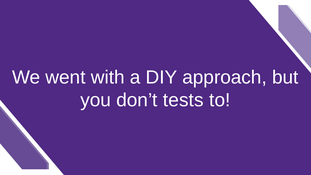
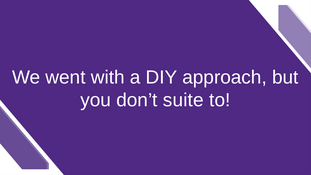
tests: tests -> suite (183, 100)
